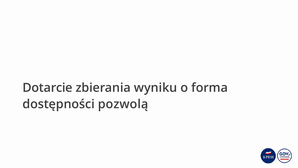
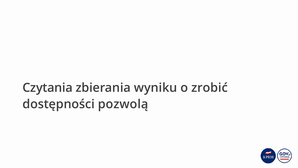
Dotarcie: Dotarcie -> Czytania (48, 88)
forma: forma -> zrobić (210, 88)
